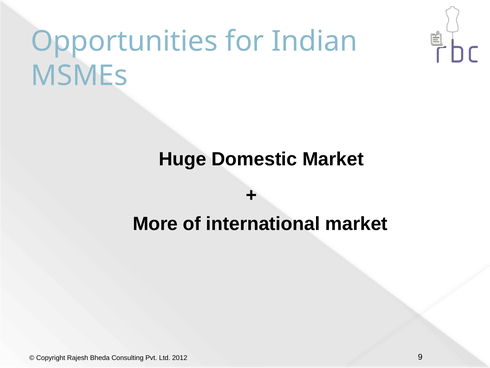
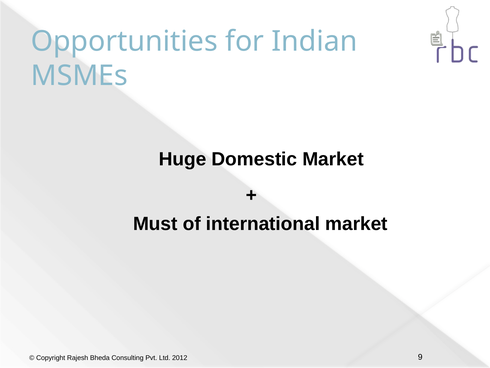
More: More -> Must (155, 223)
